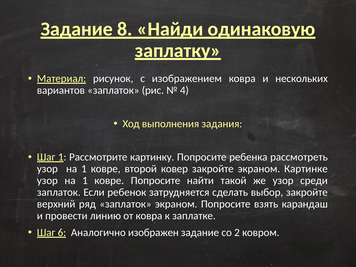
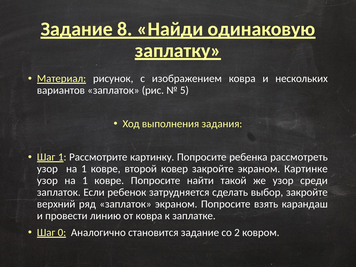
4: 4 -> 5 (184, 90)
6: 6 -> 0 (62, 233)
изображен: изображен -> становится (153, 233)
